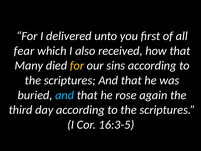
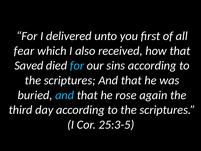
Many: Many -> Saved (29, 65)
for colour: yellow -> light blue (77, 65)
16:3-5: 16:3-5 -> 25:3-5 (116, 124)
